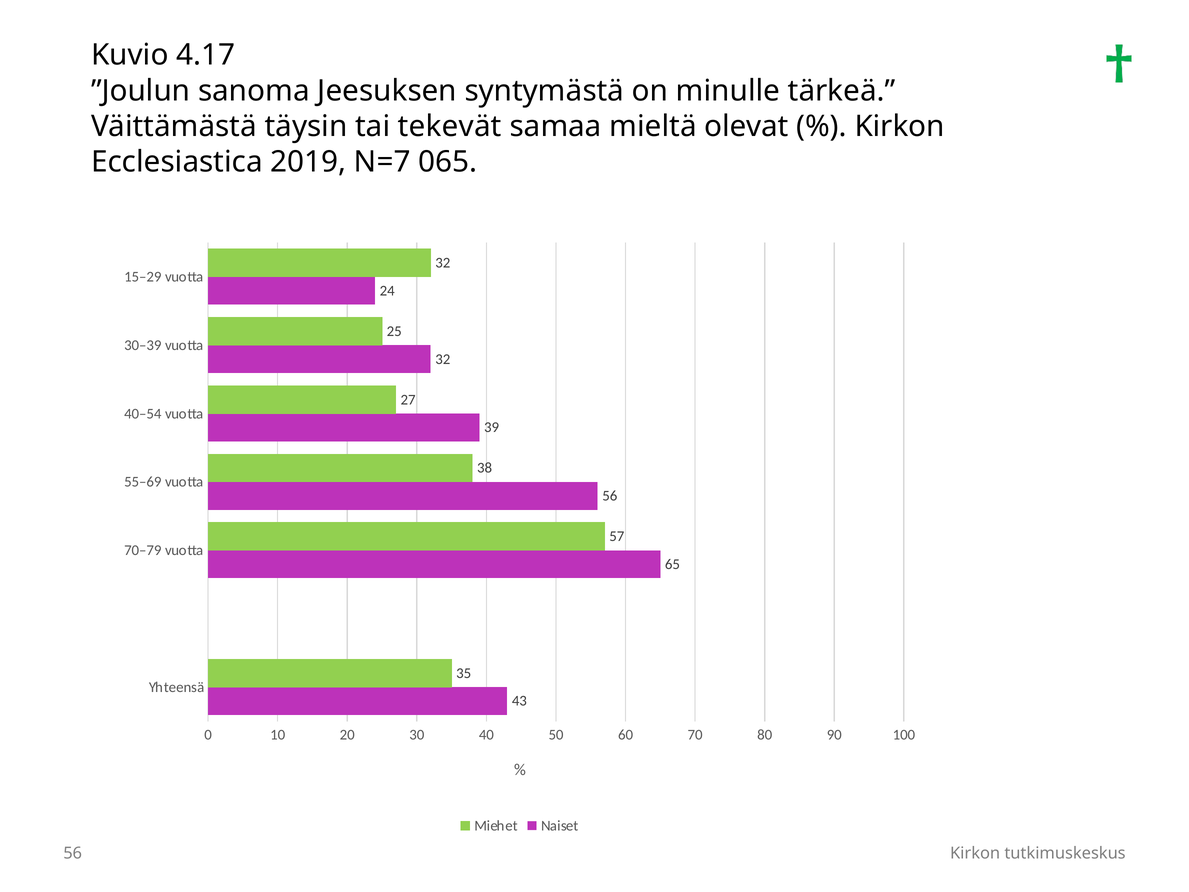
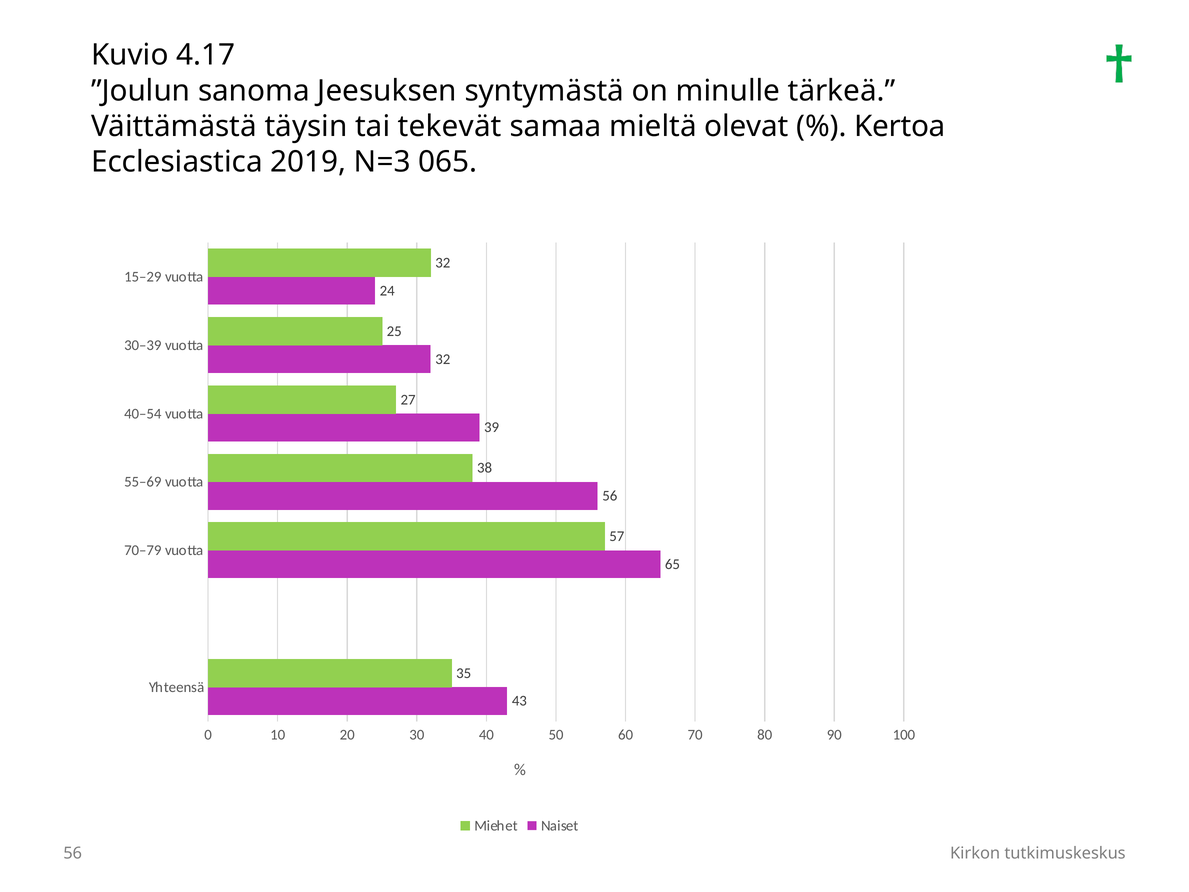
Kirkon: Kirkon -> Kertoa (900, 126)
N=7: N=7 -> N=3 (382, 162)
